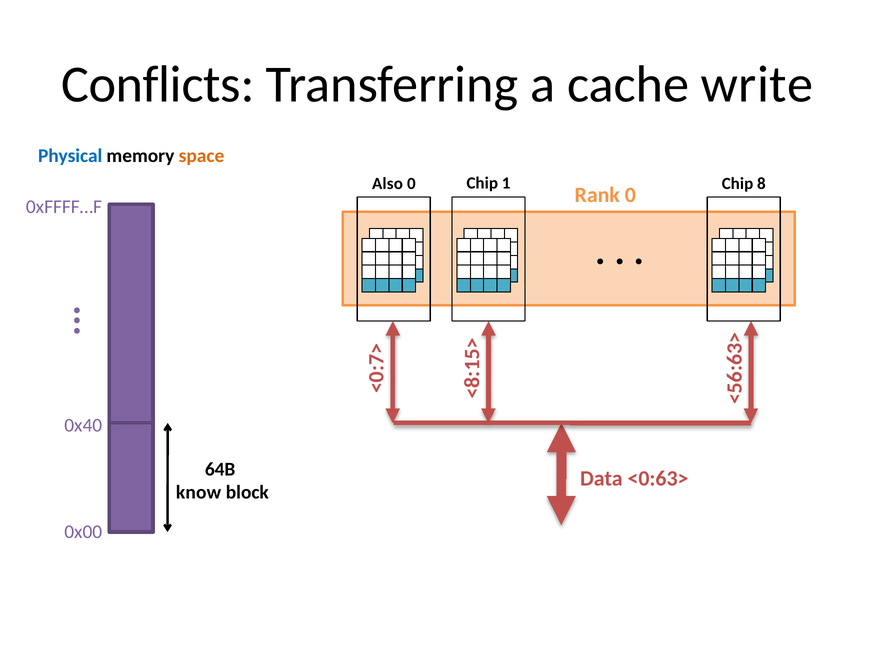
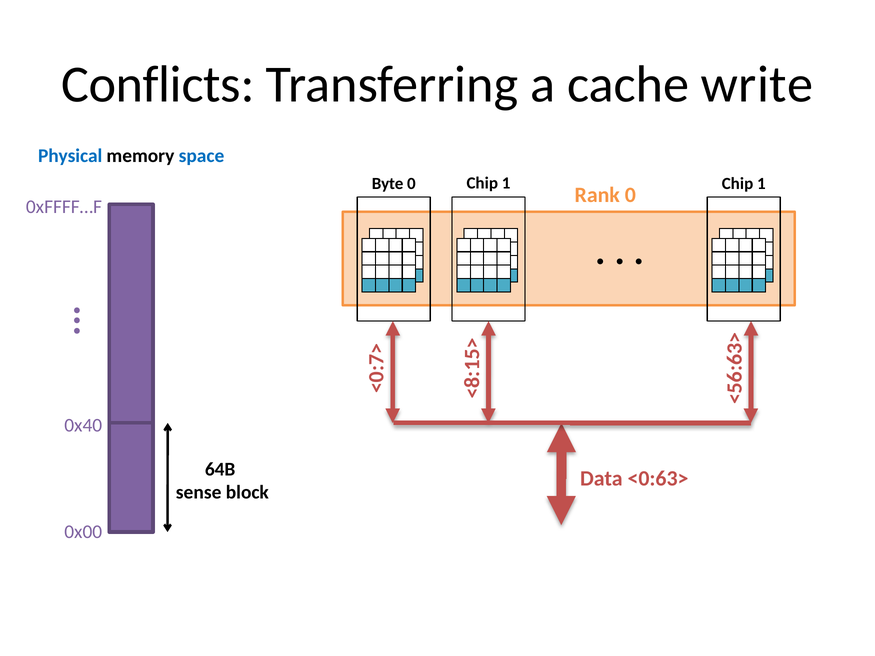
space colour: orange -> blue (201, 156)
Also: Also -> Byte (388, 184)
1 Chip 8: 8 -> 1 (761, 184)
know: know -> sense (199, 493)
